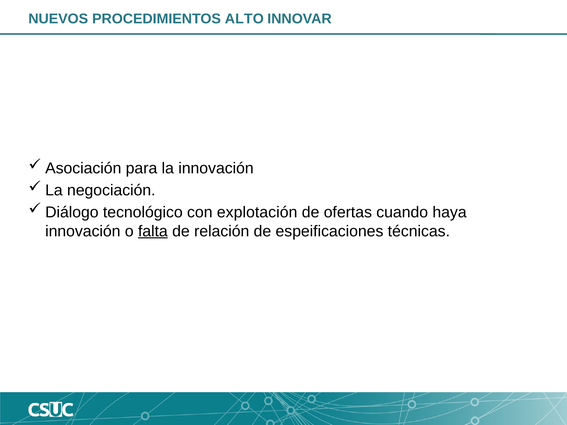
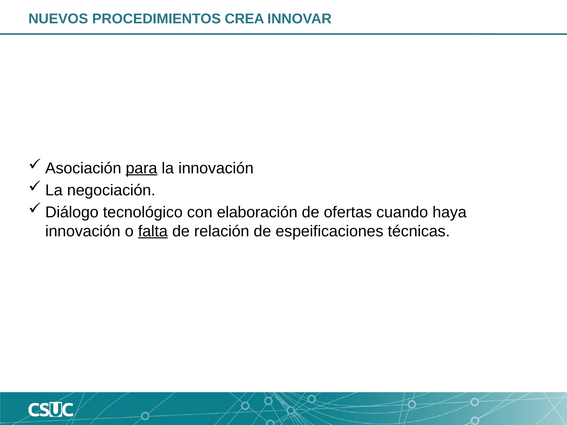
ALTO: ALTO -> CREA (244, 19)
para underline: none -> present (142, 168)
explotación: explotación -> elaboración (257, 212)
